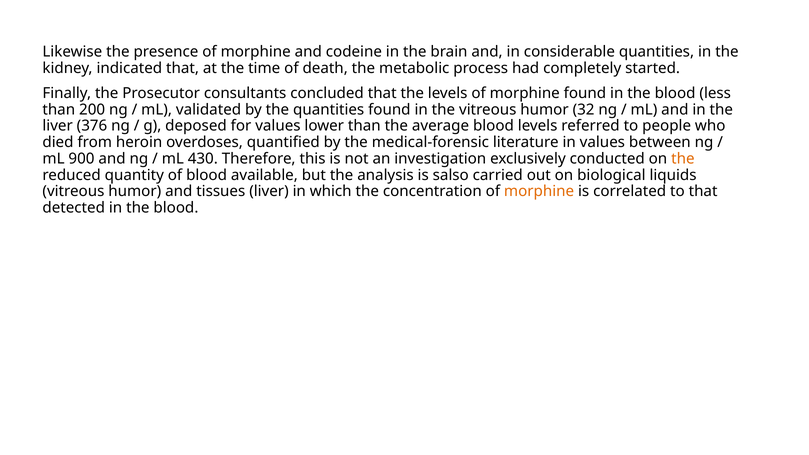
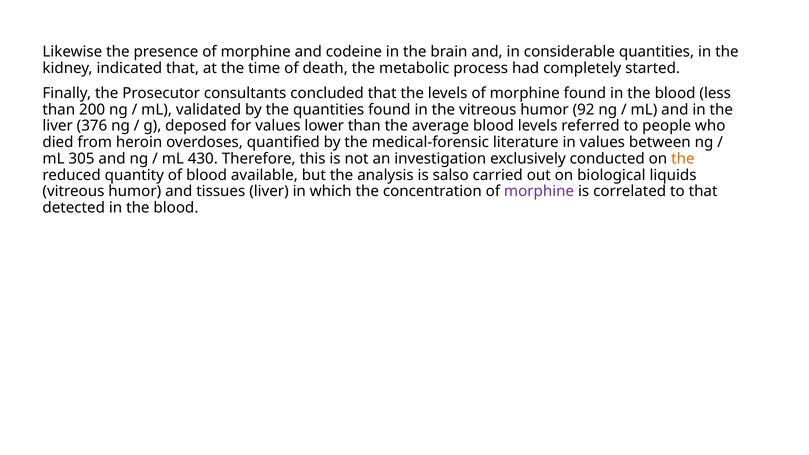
32: 32 -> 92 (584, 110)
900: 900 -> 305 (81, 159)
morphine colour: orange -> purple (539, 191)
